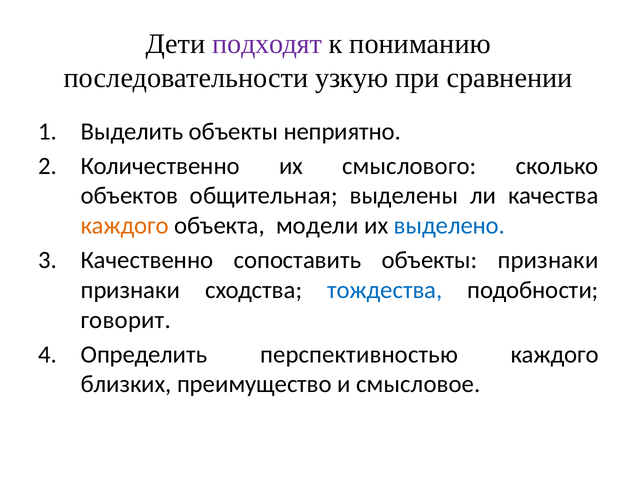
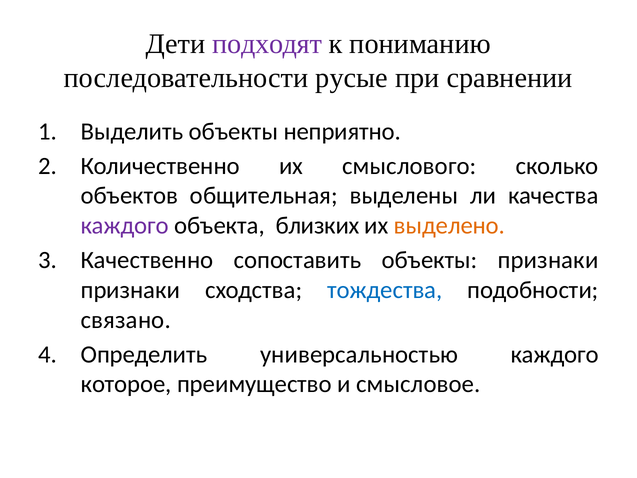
узкую: узкую -> русые (352, 78)
каждого colour: orange -> purple (125, 225)
модели: модели -> близких (317, 225)
выделено colour: blue -> orange (450, 225)
говорит: говорит -> связано (126, 320)
перспективностью: перспективностью -> универсальностью (359, 354)
близких: близких -> которое (126, 384)
